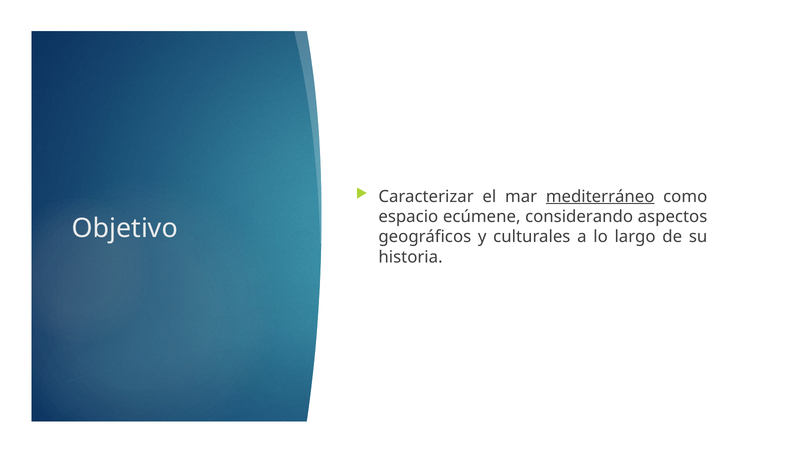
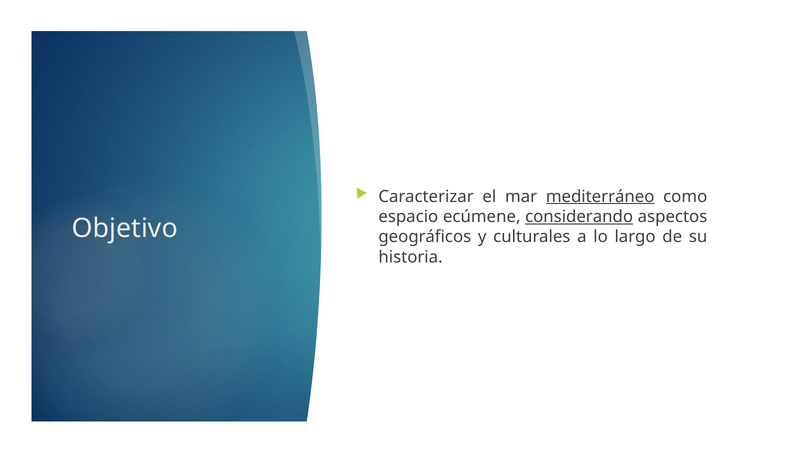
considerando underline: none -> present (579, 217)
